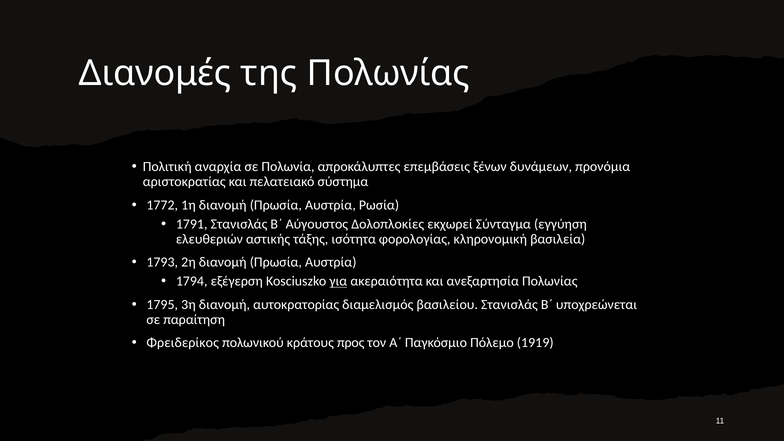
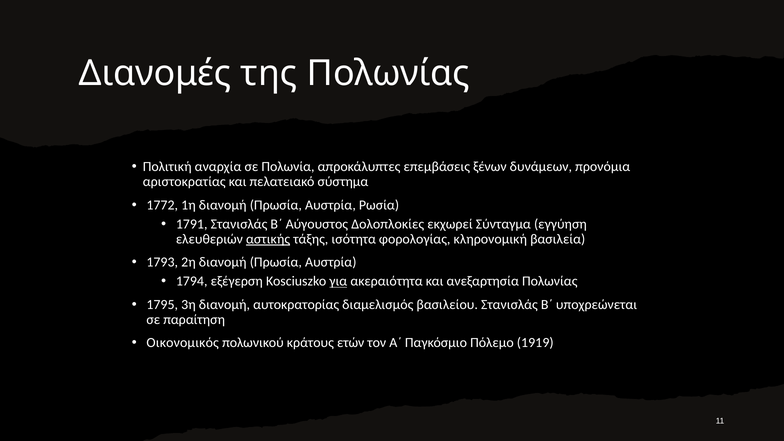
αστικής underline: none -> present (268, 239)
Φρειδερίκος: Φρειδερίκος -> Οικονομικός (183, 343)
προς: προς -> ετών (351, 343)
